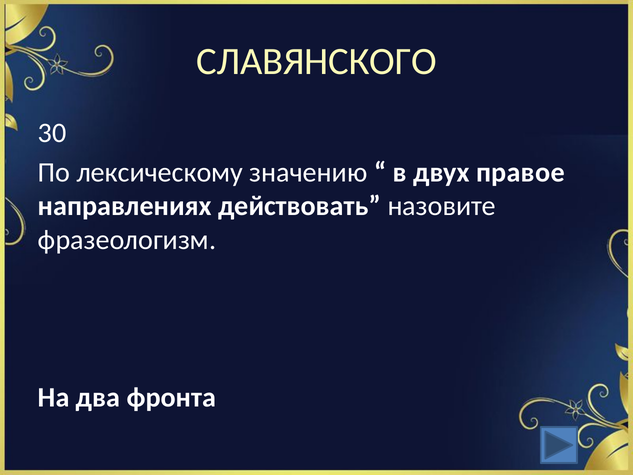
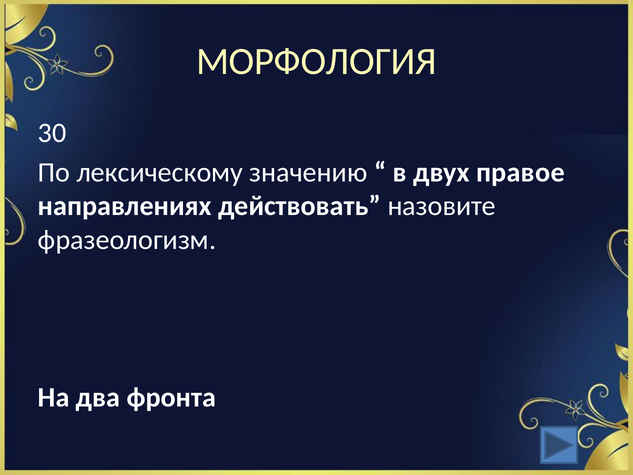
СЛАВЯНСКОГО: СЛАВЯНСКОГО -> МОРФОЛОГИЯ (317, 61)
